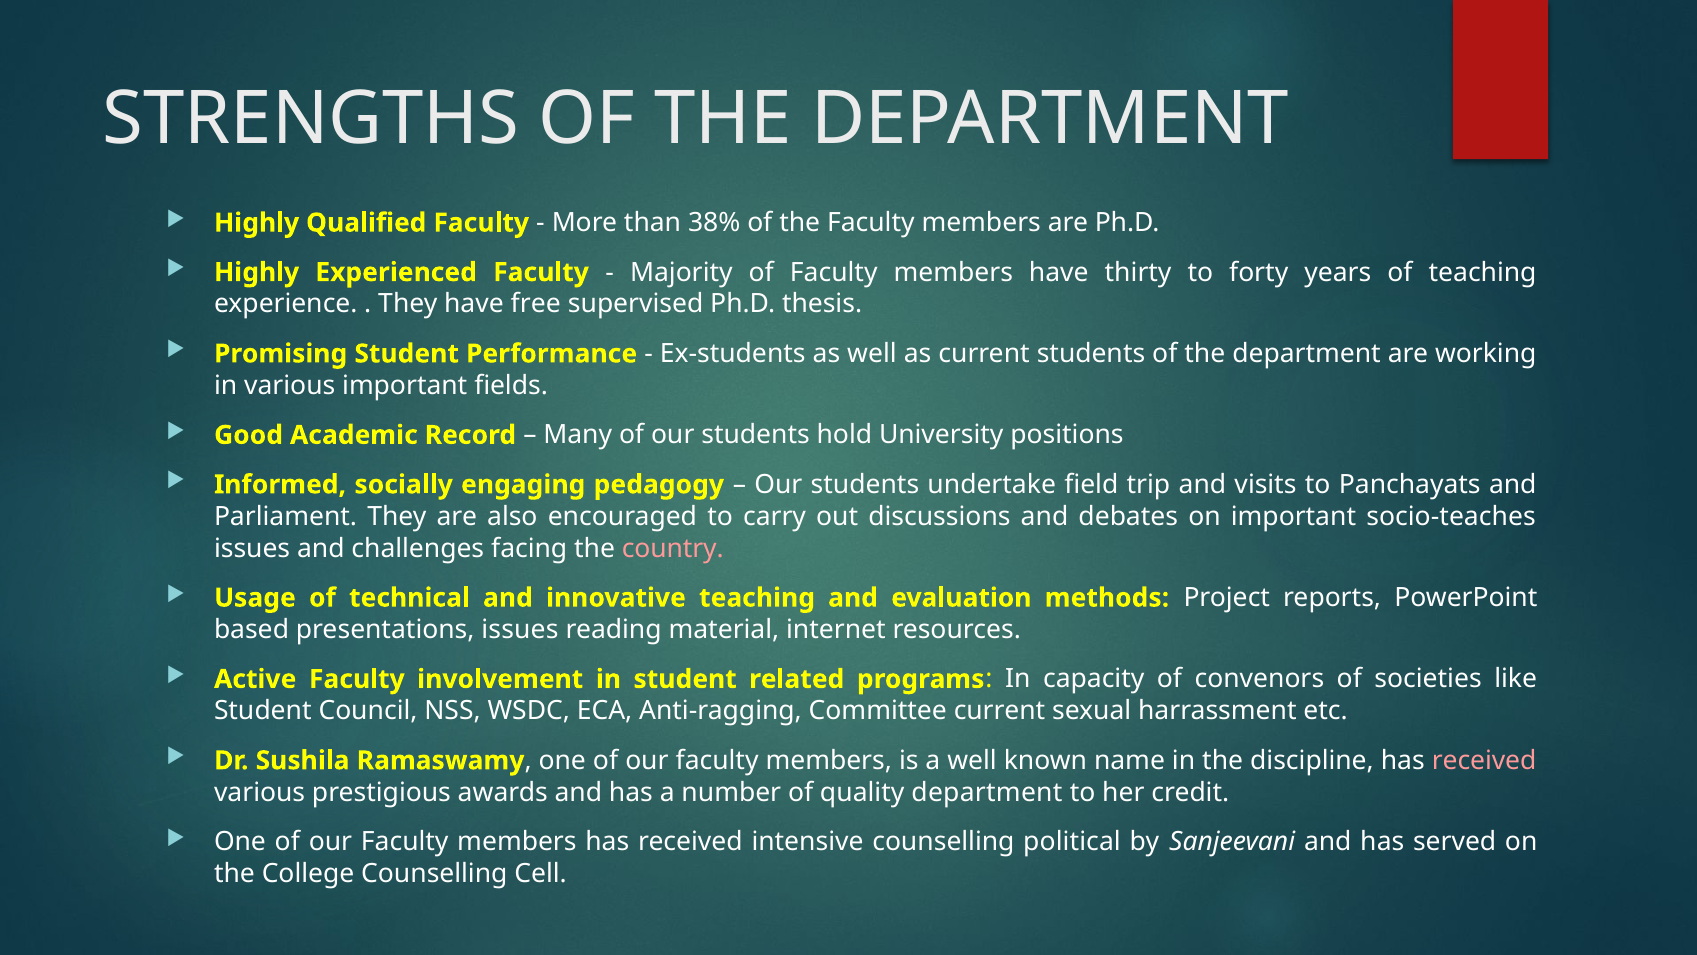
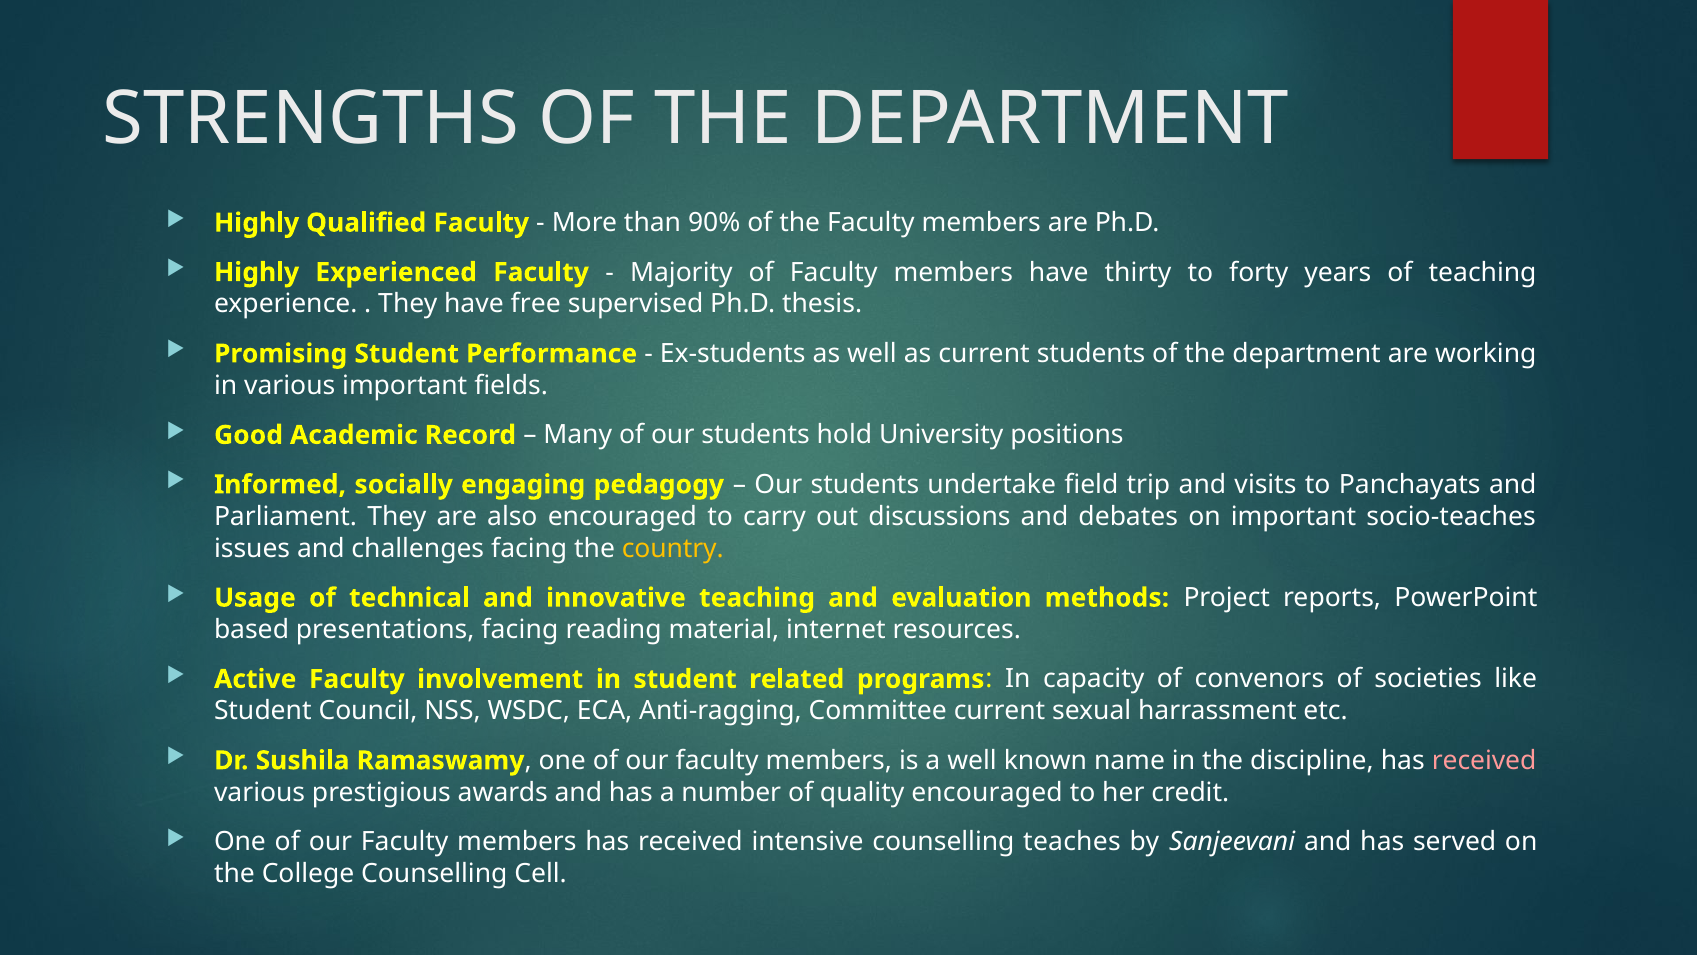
38%: 38% -> 90% (714, 223)
country colour: pink -> yellow (673, 548)
presentations issues: issues -> facing (520, 629)
quality department: department -> encouraged (987, 792)
political: political -> teaches (1072, 842)
